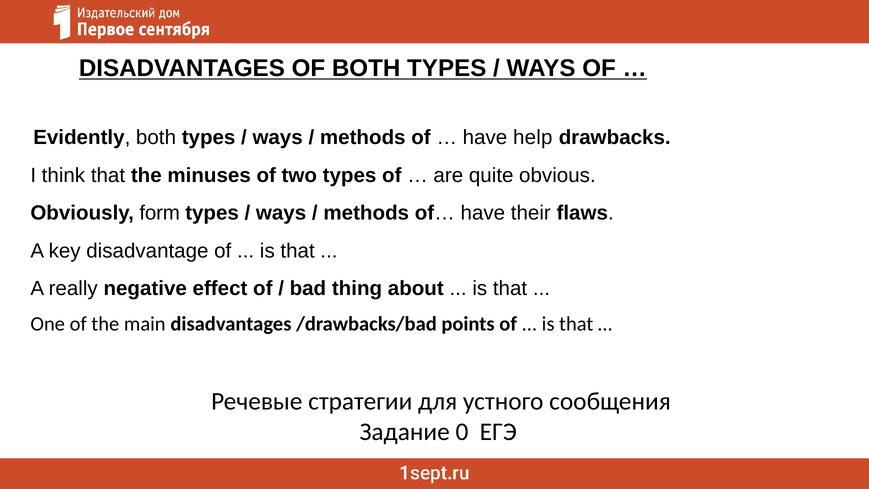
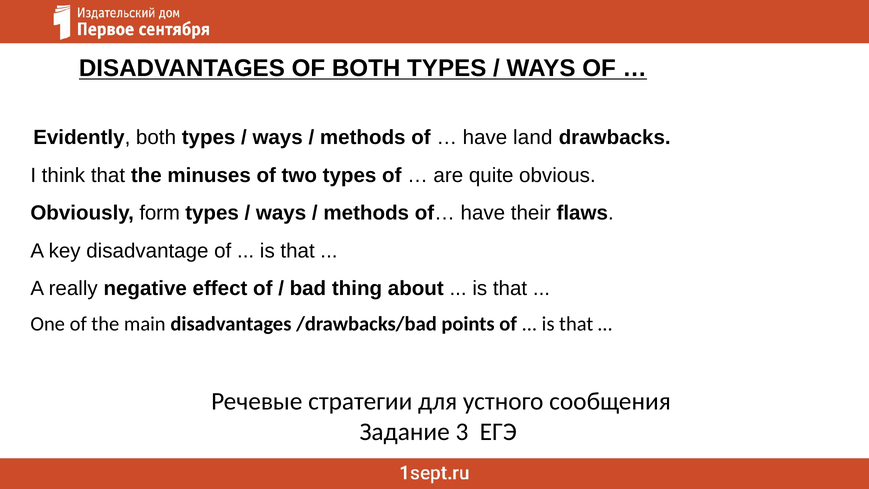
help: help -> land (533, 138)
0: 0 -> 3 (462, 432)
